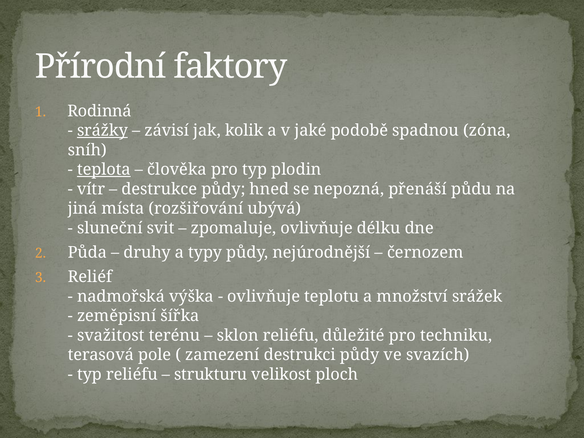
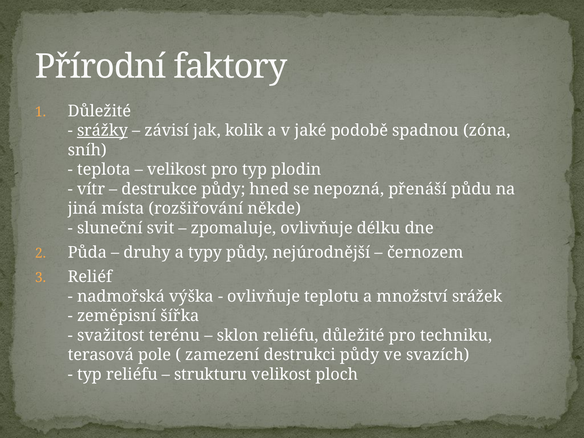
Rodinná: Rodinná -> Důležité (100, 111)
teplota underline: present -> none (104, 170)
člověka: člověka -> velikost (177, 170)
ubývá: ubývá -> někde (274, 209)
